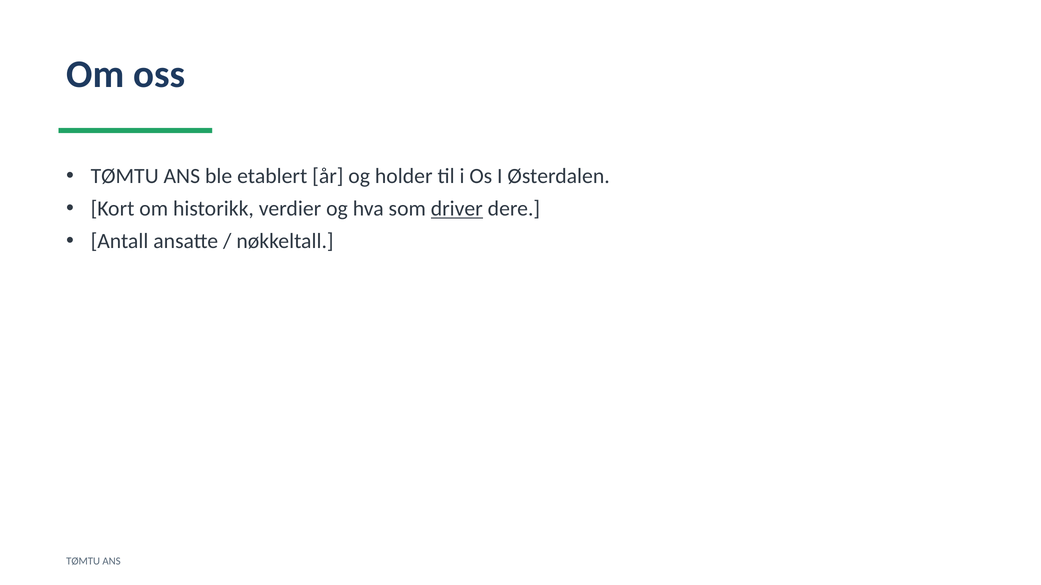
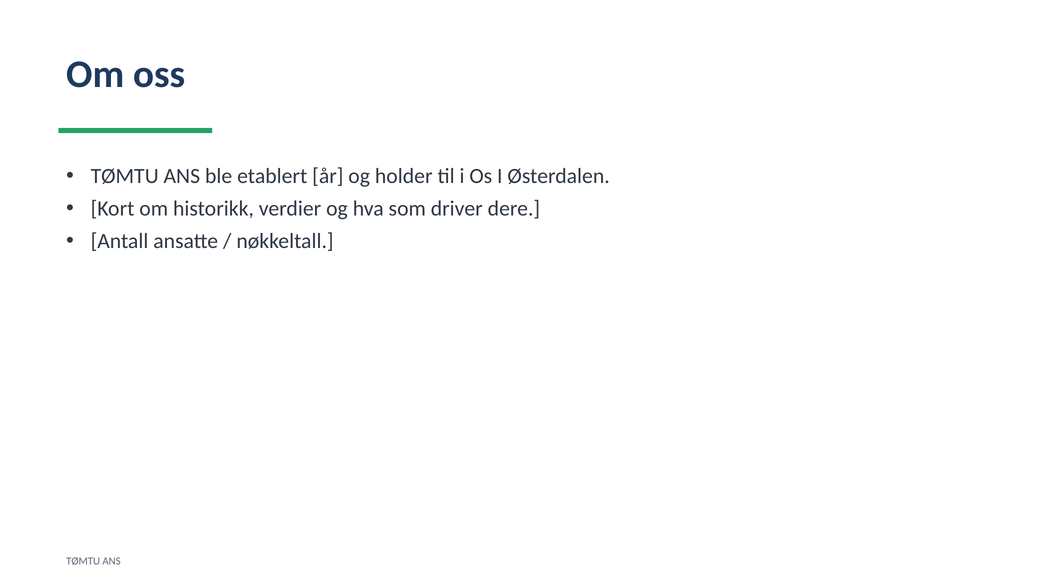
driver underline: present -> none (457, 209)
